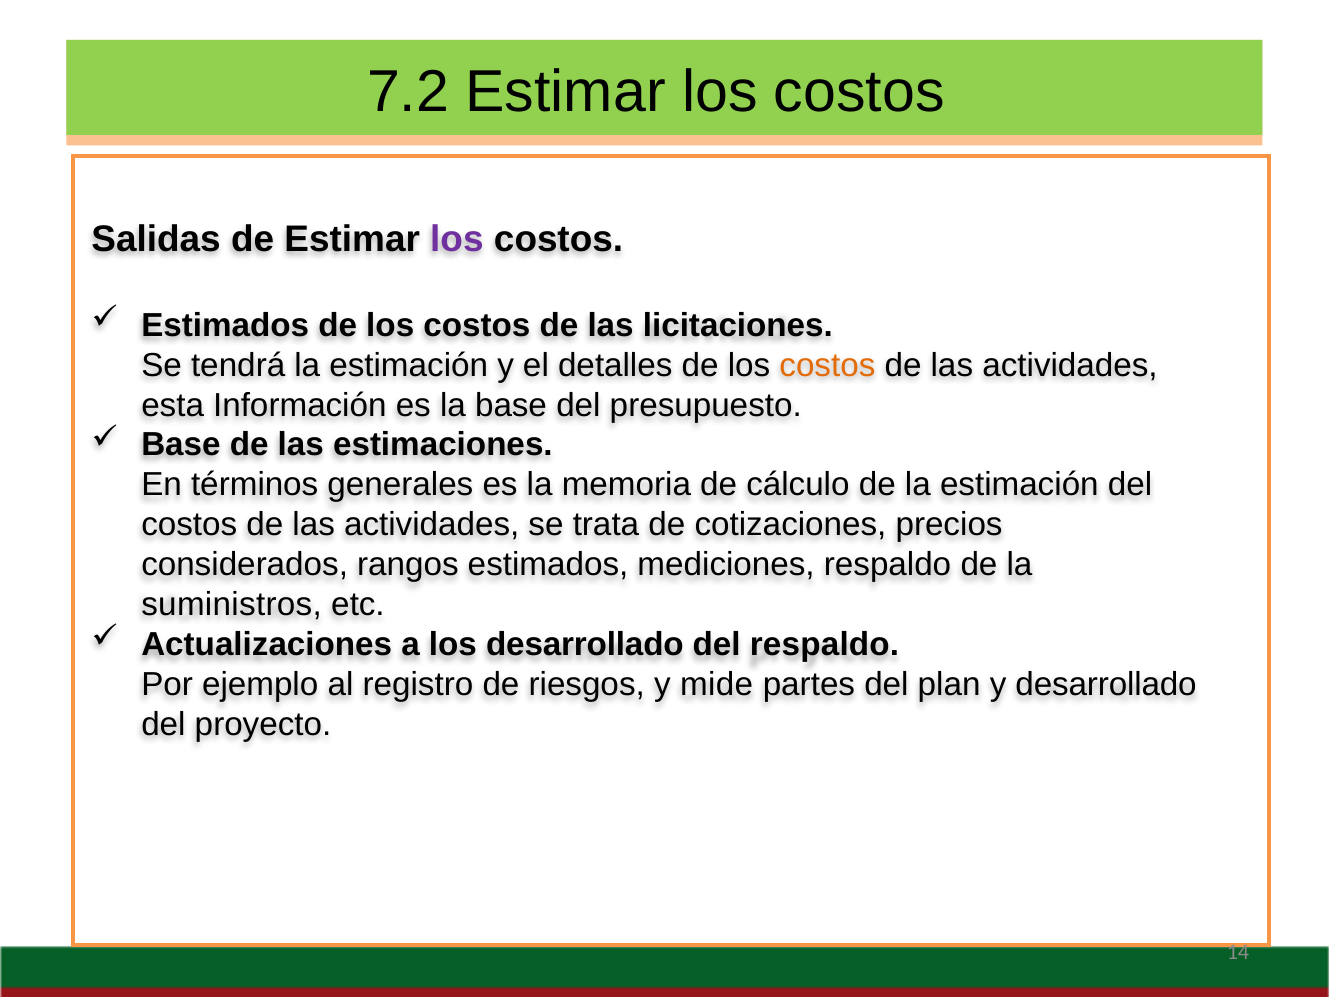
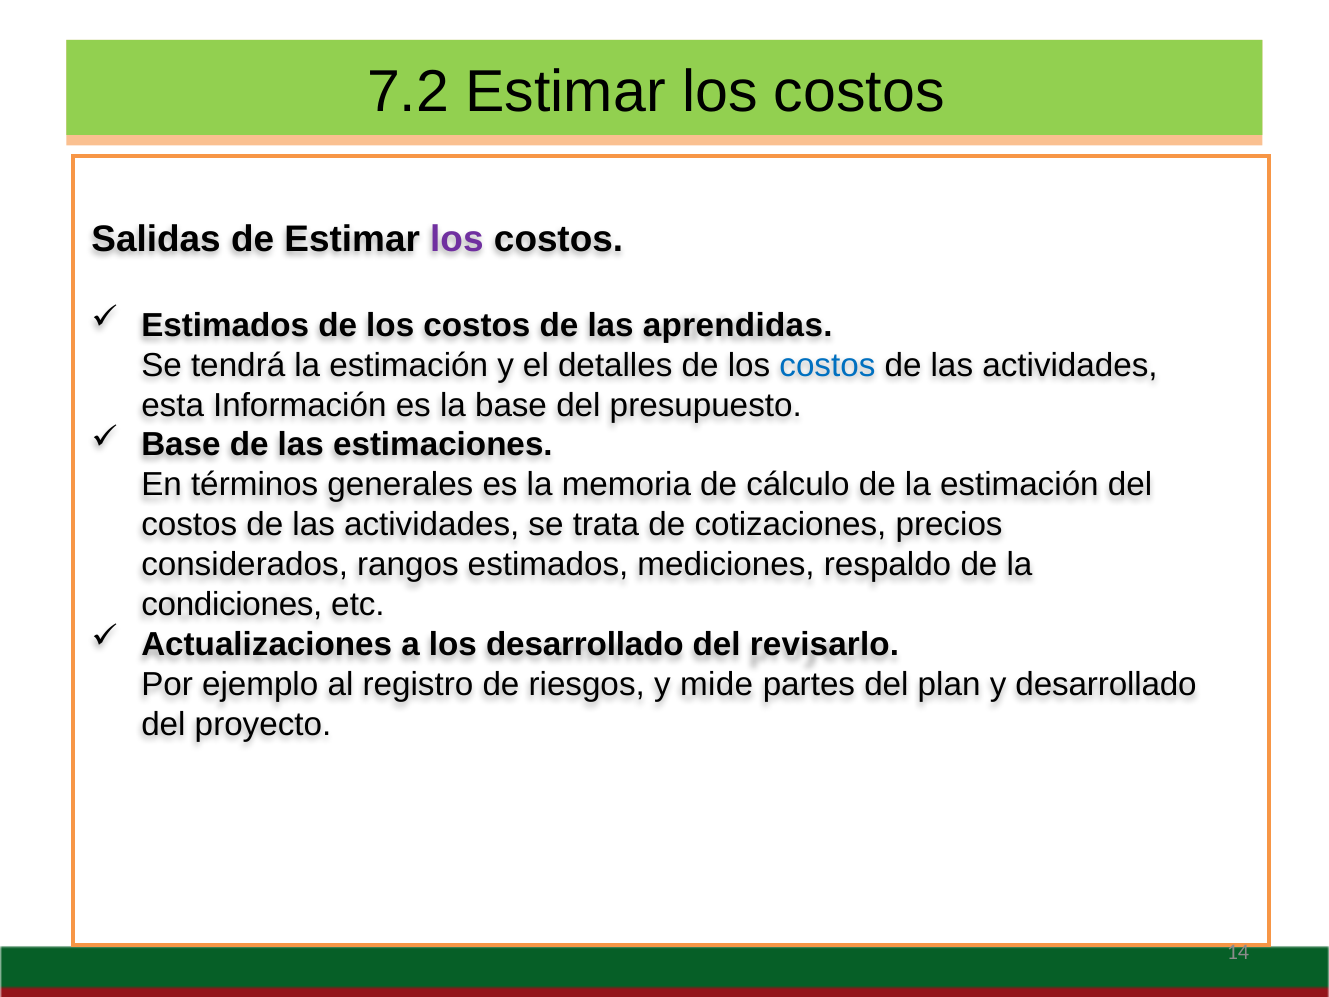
licitaciones: licitaciones -> aprendidas (738, 325)
costos colour: orange -> blue (827, 365)
suministros: suministros -> condiciones (232, 604)
del respaldo: respaldo -> revisarlo (824, 644)
